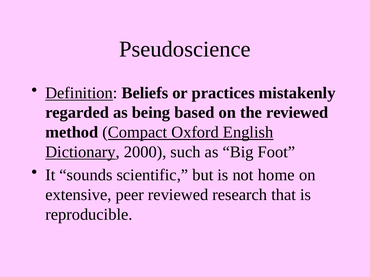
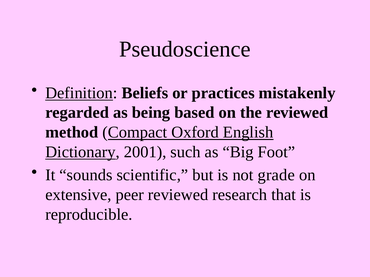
2000: 2000 -> 2001 (145, 152)
home: home -> grade (276, 175)
